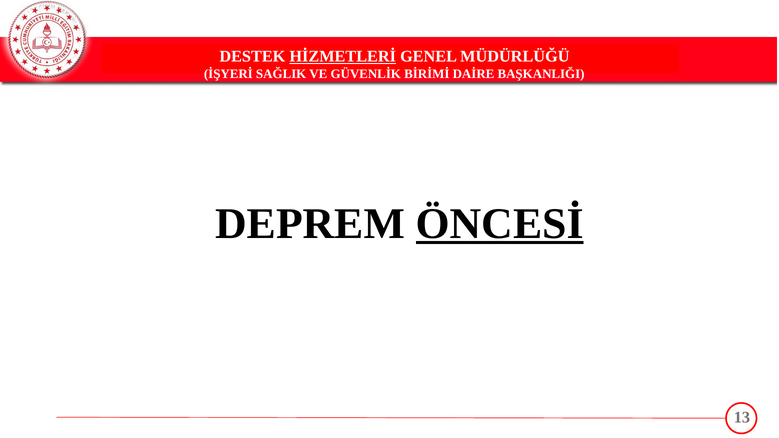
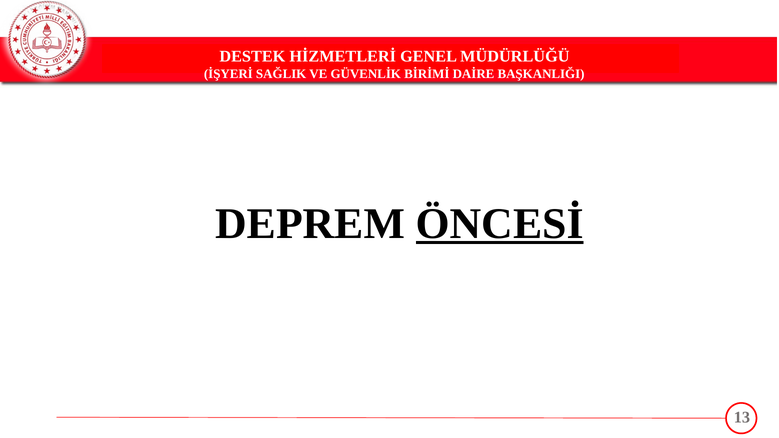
HİZMETLERİ underline: present -> none (343, 57)
